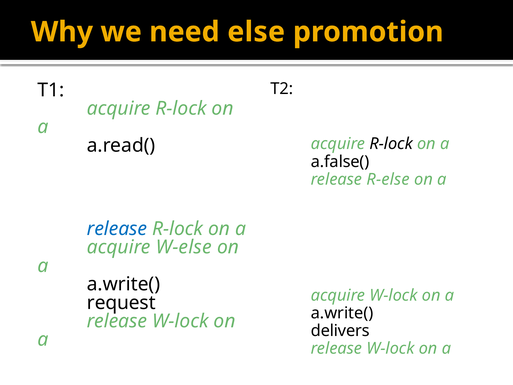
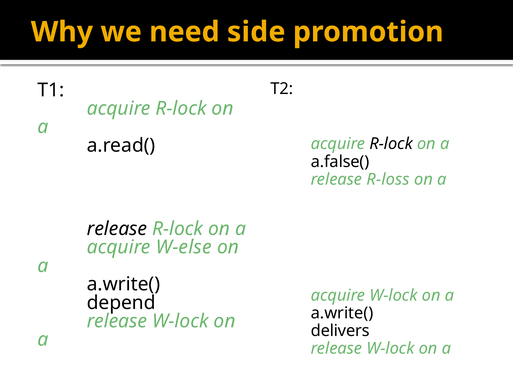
else: else -> side (256, 32)
R-else: R-else -> R-loss (388, 179)
release colour: blue -> black (117, 229)
request: request -> depend (121, 302)
